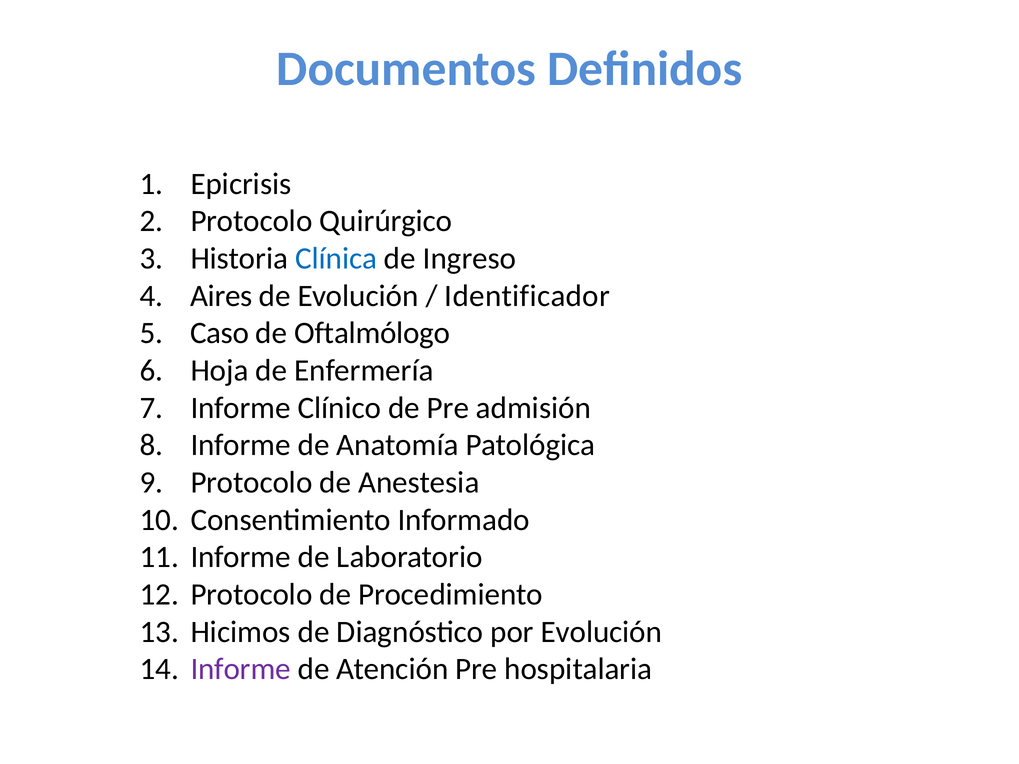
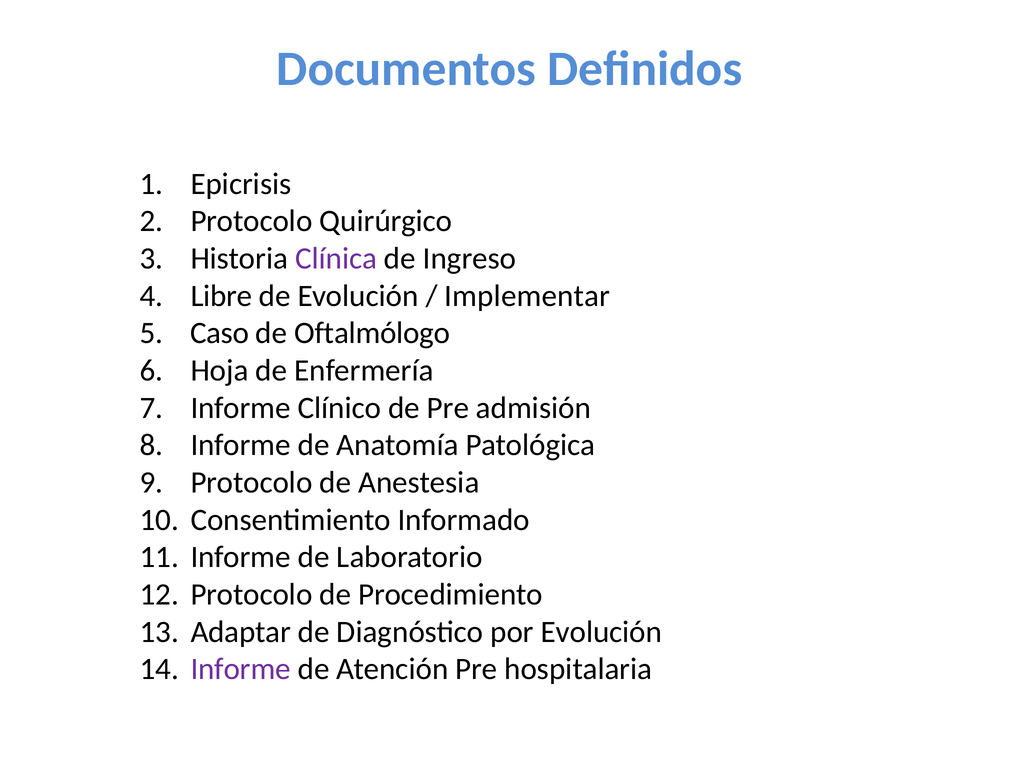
Clínica colour: blue -> purple (336, 259)
Aires: Aires -> Libre (221, 296)
Identificador: Identificador -> Implementar (527, 296)
Hicimos: Hicimos -> Adaptar (241, 632)
